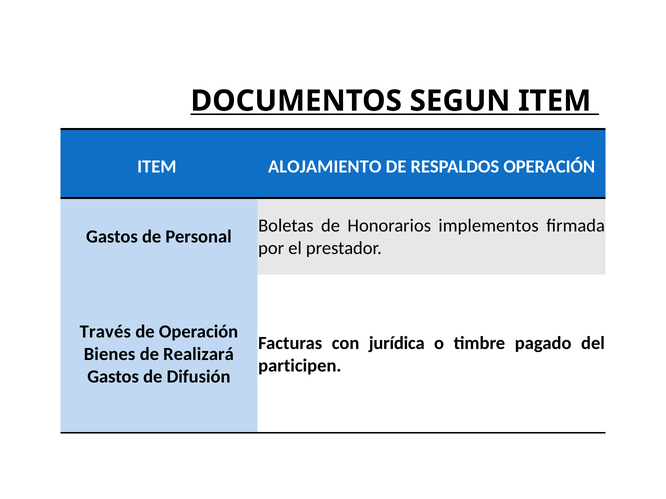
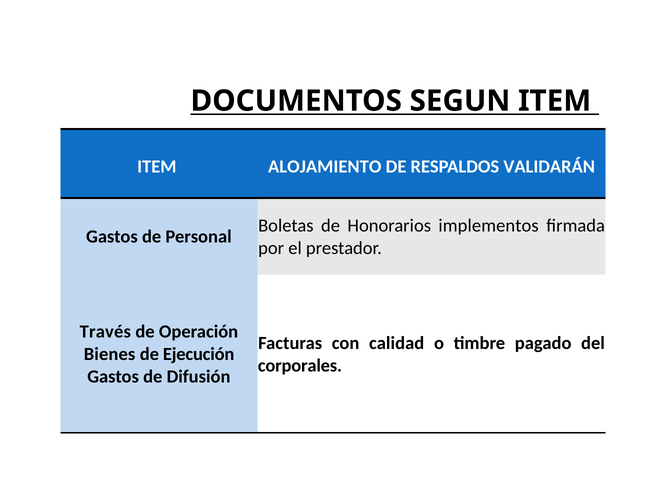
RESPALDOS OPERACIÓN: OPERACIÓN -> VALIDARÁN (549, 167)
jurídica: jurídica -> calidad (397, 343)
Realizará: Realizará -> Ejecución (199, 355)
participen: participen -> corporales (300, 366)
